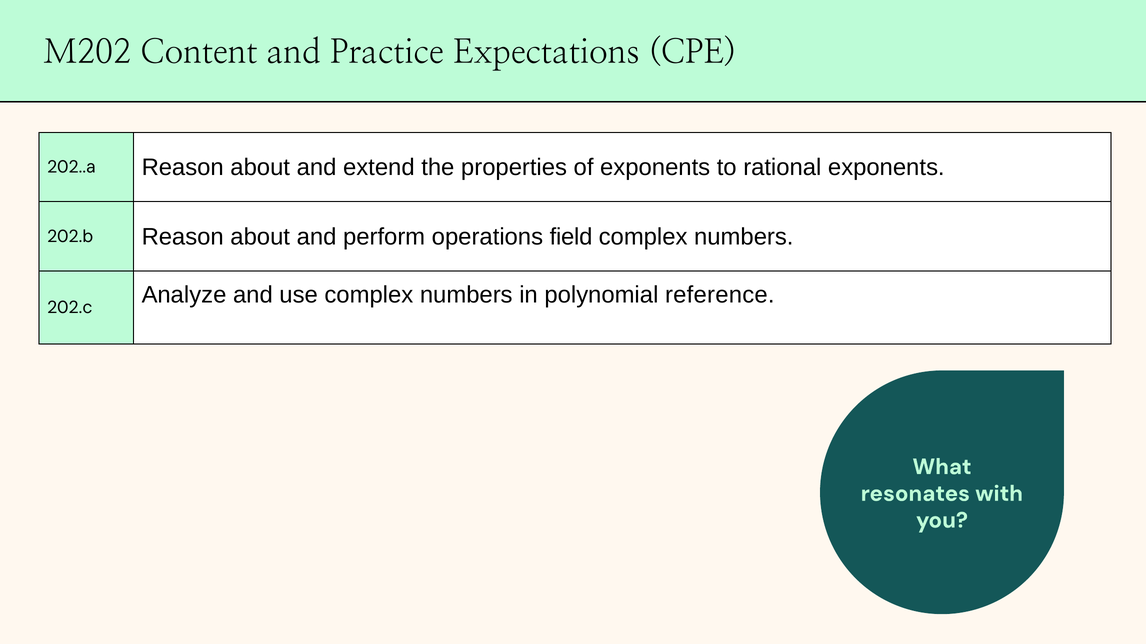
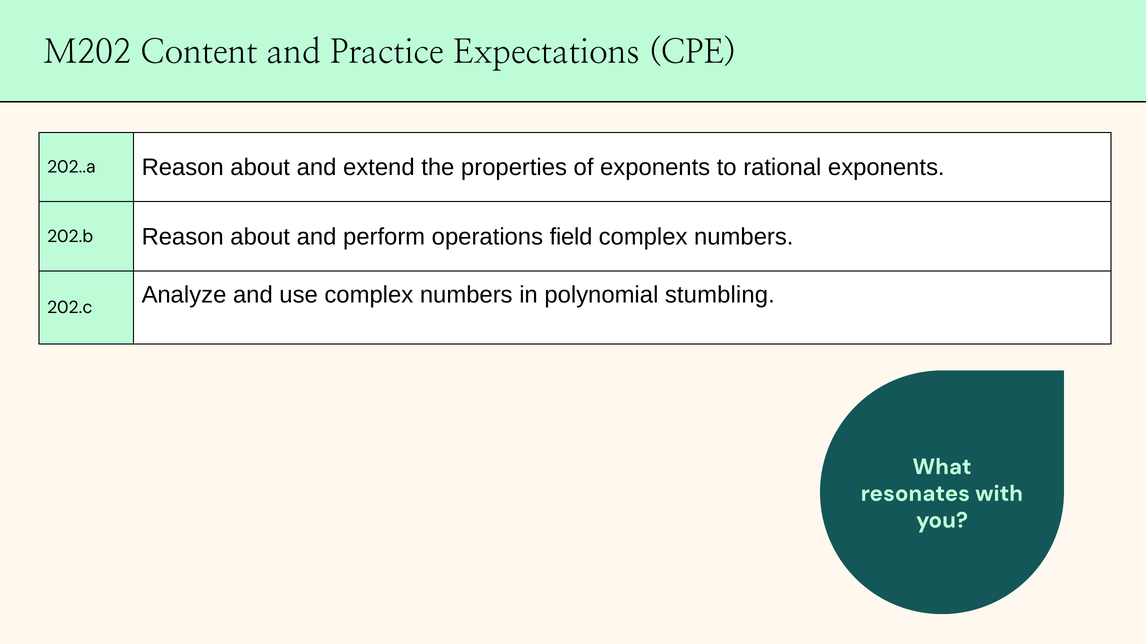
reference: reference -> stumbling (720, 295)
